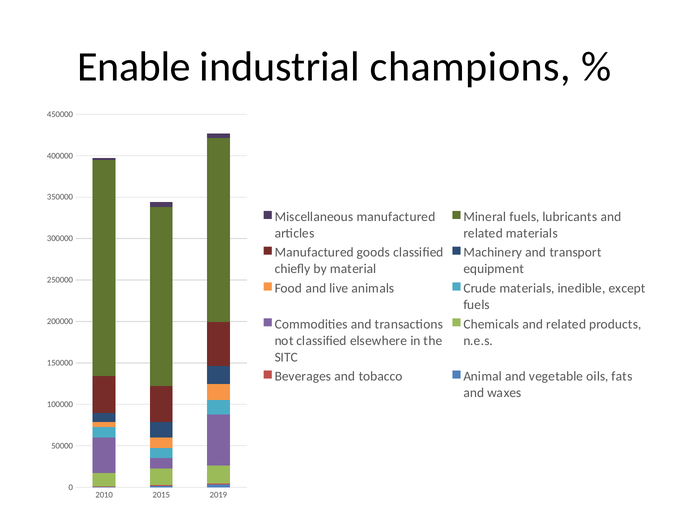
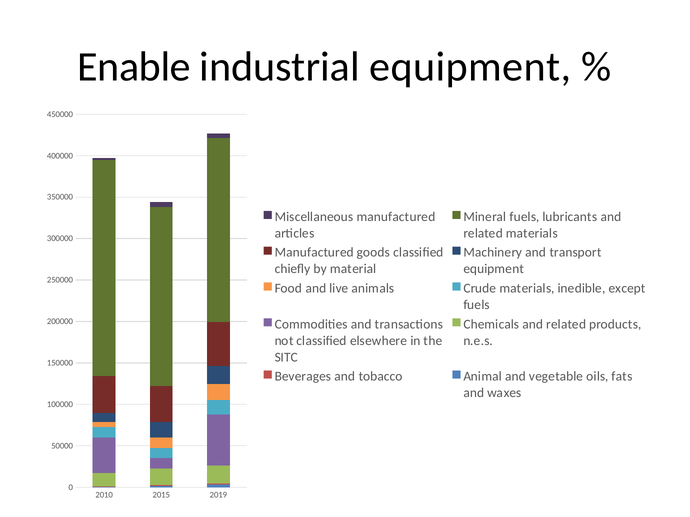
industrial champions: champions -> equipment (470, 67)
